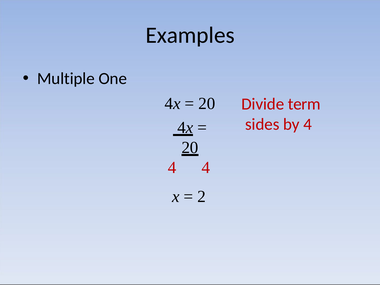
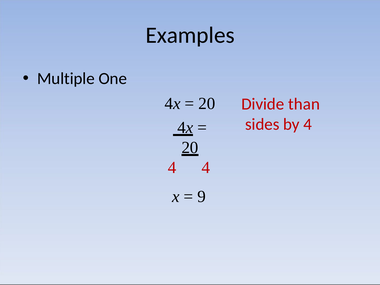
term: term -> than (304, 104)
2: 2 -> 9 (202, 196)
